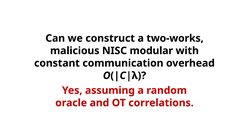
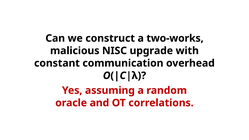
modular: modular -> upgrade (151, 51)
